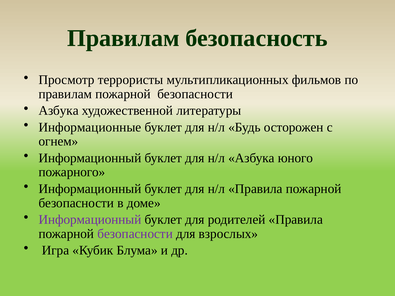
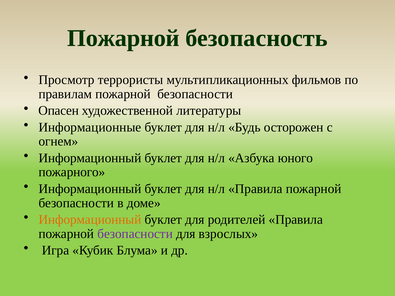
Правилам: Правилам -> Пожарной (123, 38)
Азбука: Азбука -> Опасен (59, 111)
Информационный colour: purple -> orange (90, 220)
